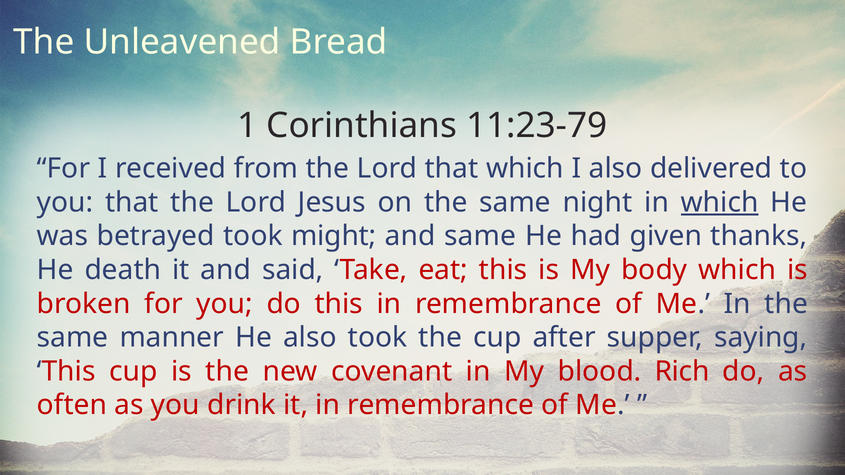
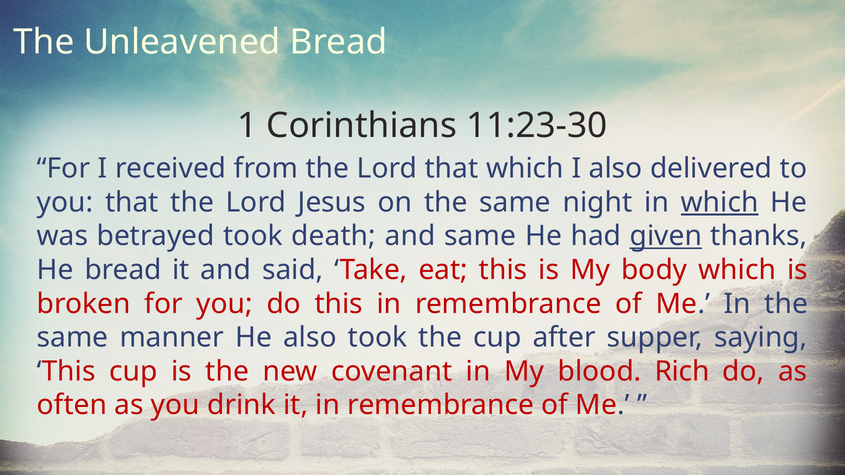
11:23-79: 11:23-79 -> 11:23-30 (537, 126)
might: might -> death (334, 236)
given underline: none -> present (666, 236)
He death: death -> bread (123, 270)
